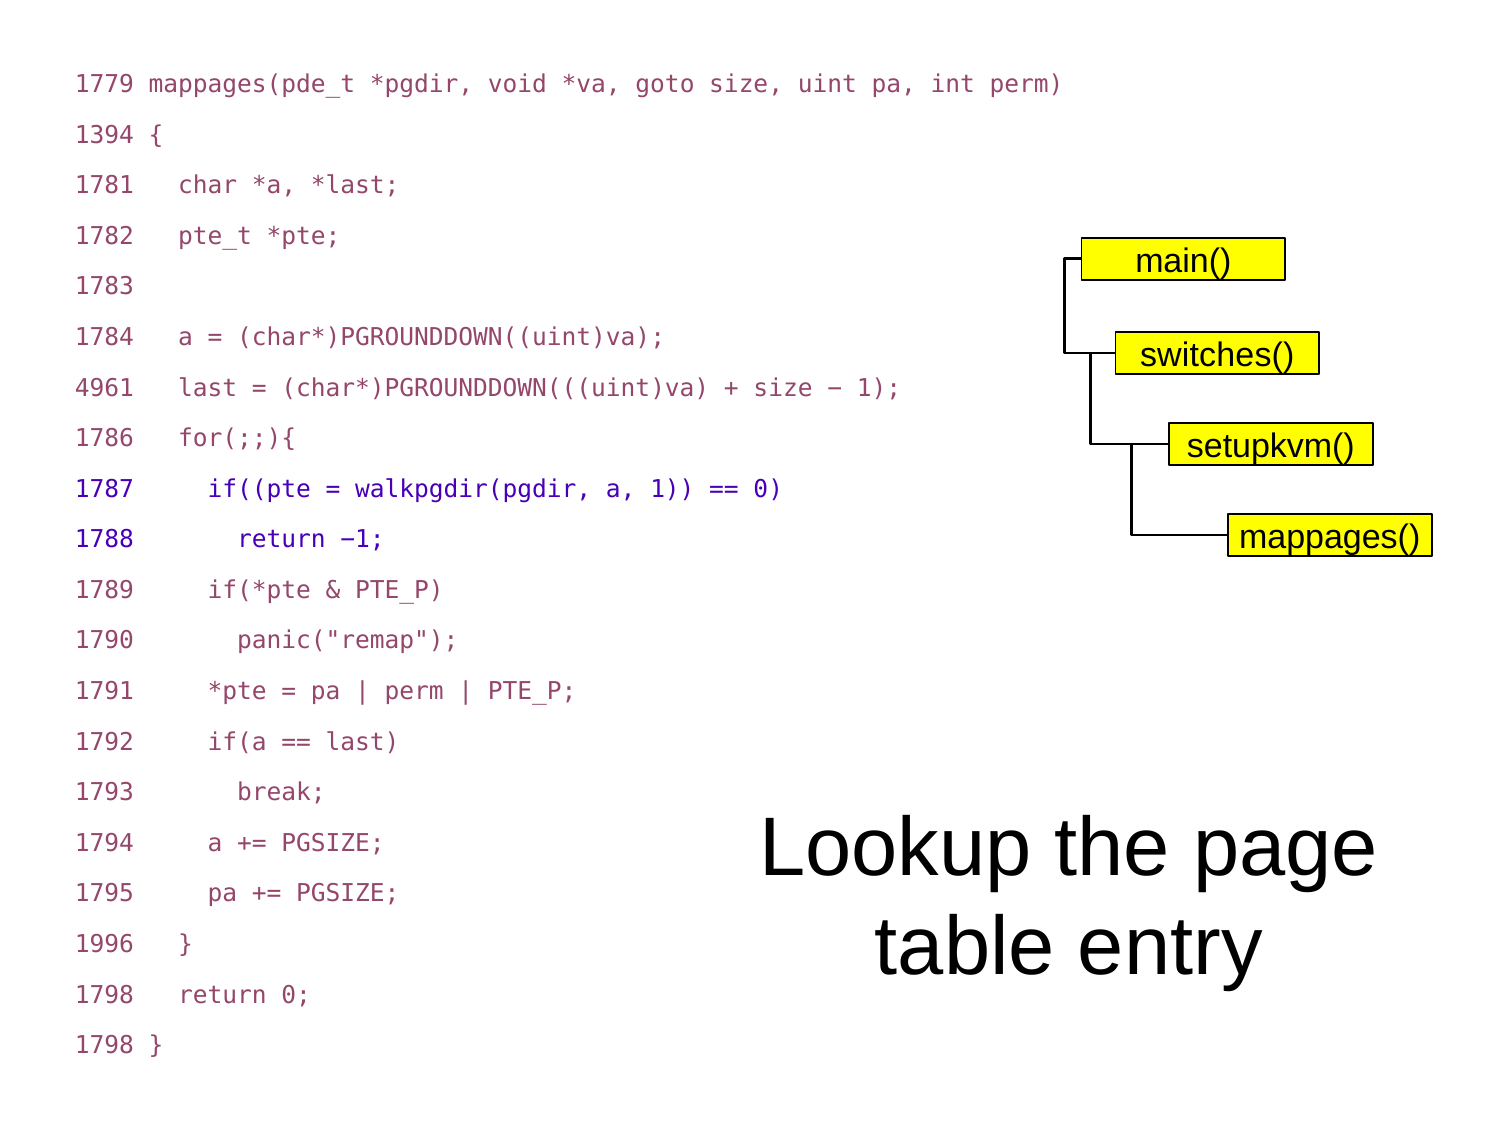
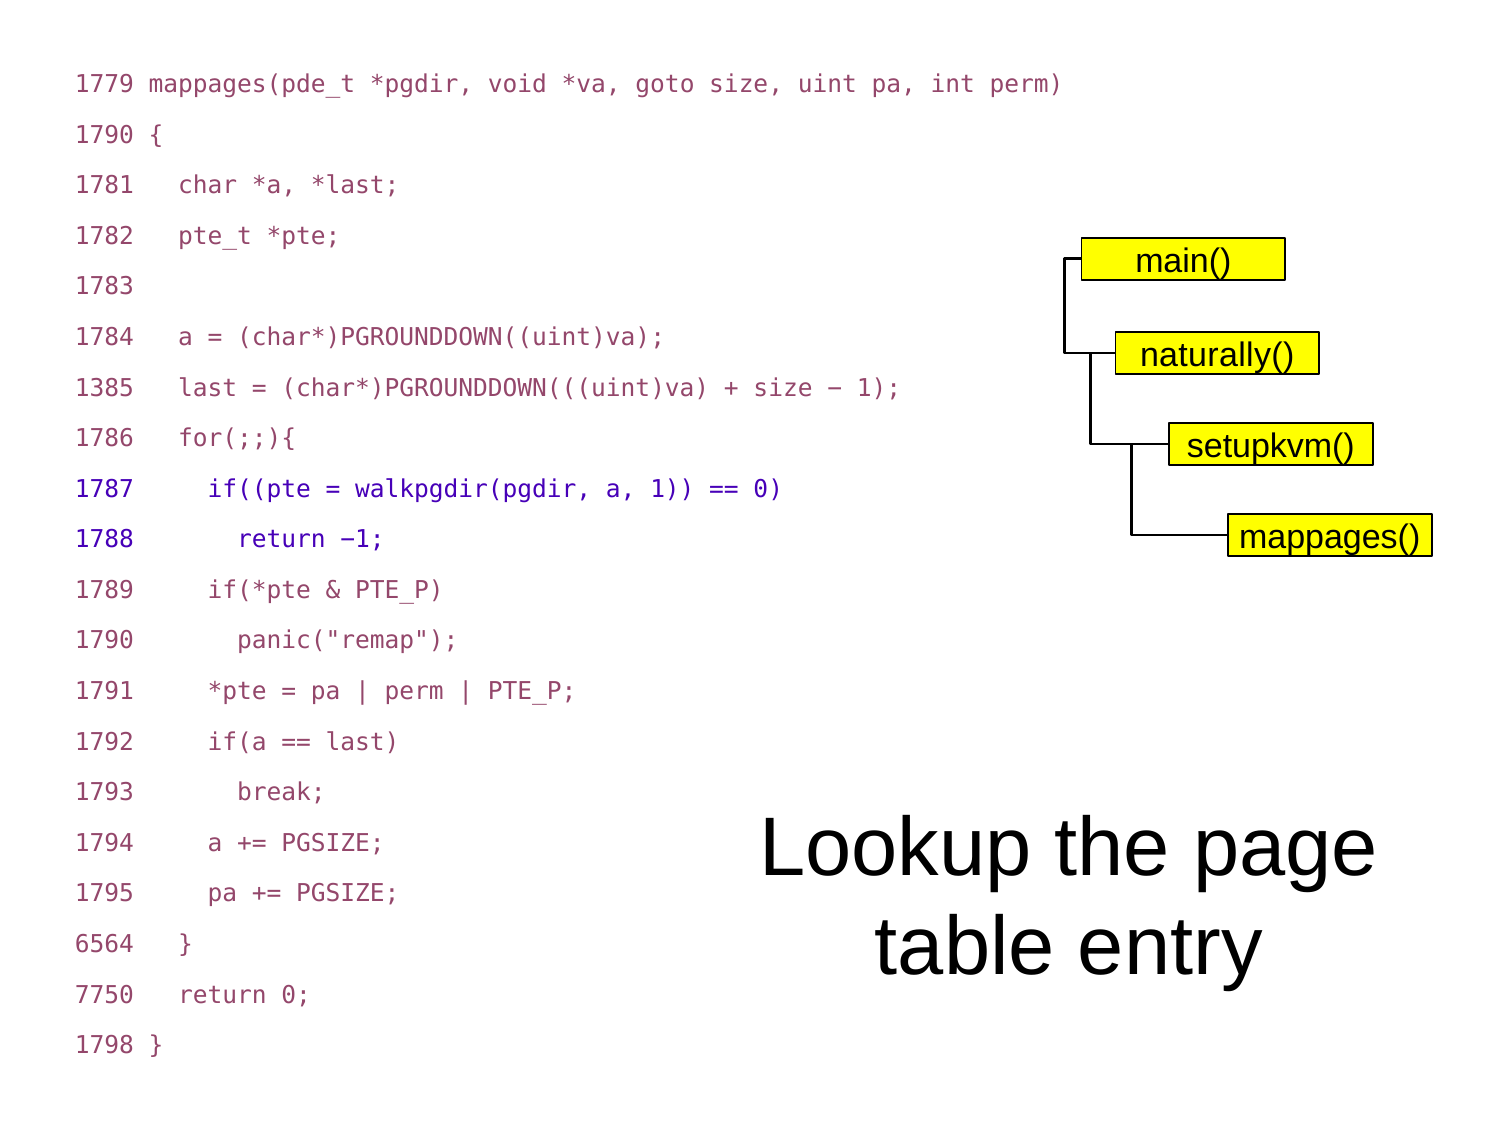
1394: 1394 -> 1790 (104, 135)
switches(: switches( -> naturally( (1217, 355)
4961: 4961 -> 1385 (104, 388)
1996: 1996 -> 6564 (104, 944)
1798: 1798 -> 7750 (104, 995)
